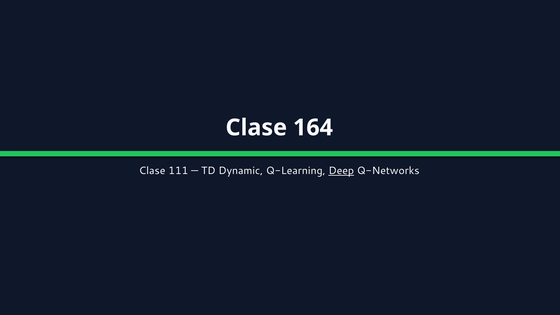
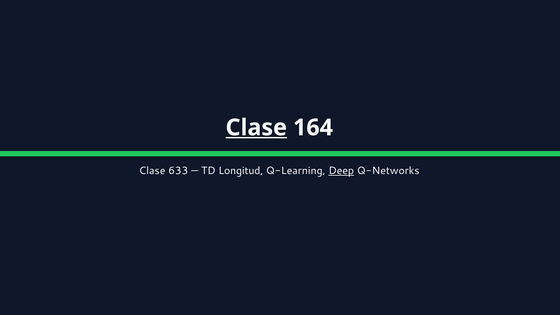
Clase underline: none -> present (256, 128)
111: 111 -> 633 (178, 171)
Dynamic: Dynamic -> Longitud (241, 171)
